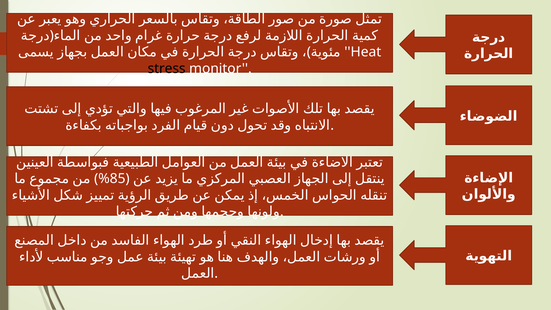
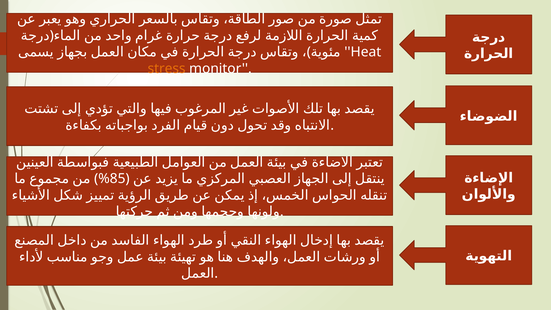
stress colour: black -> orange (167, 69)
